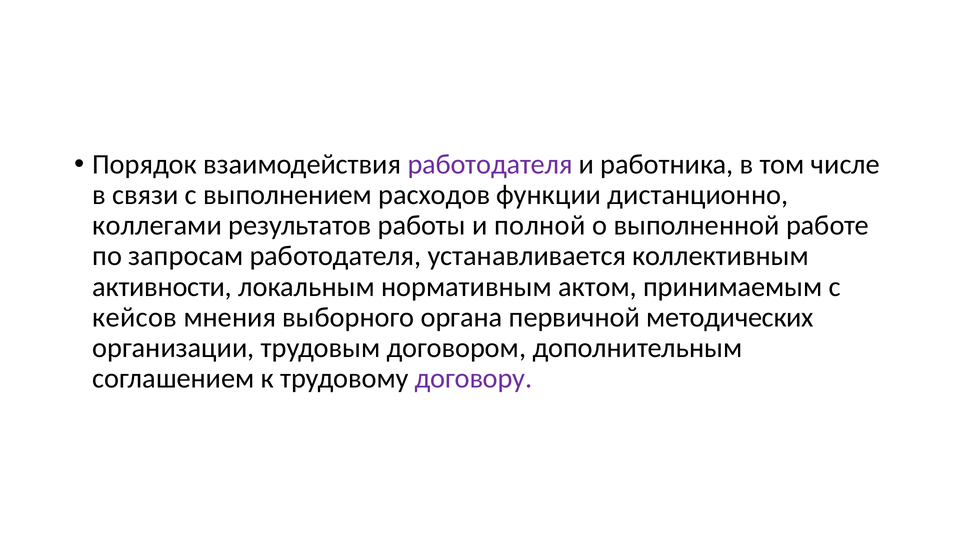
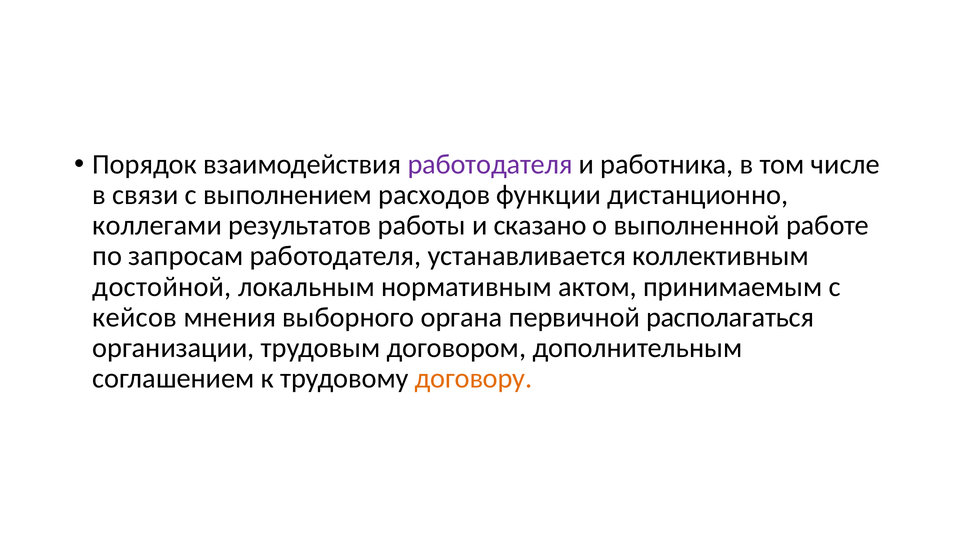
полной: полной -> сказано (540, 226)
активности: активности -> достойной (162, 287)
методических: методических -> располагаться (730, 317)
договору colour: purple -> orange (474, 379)
